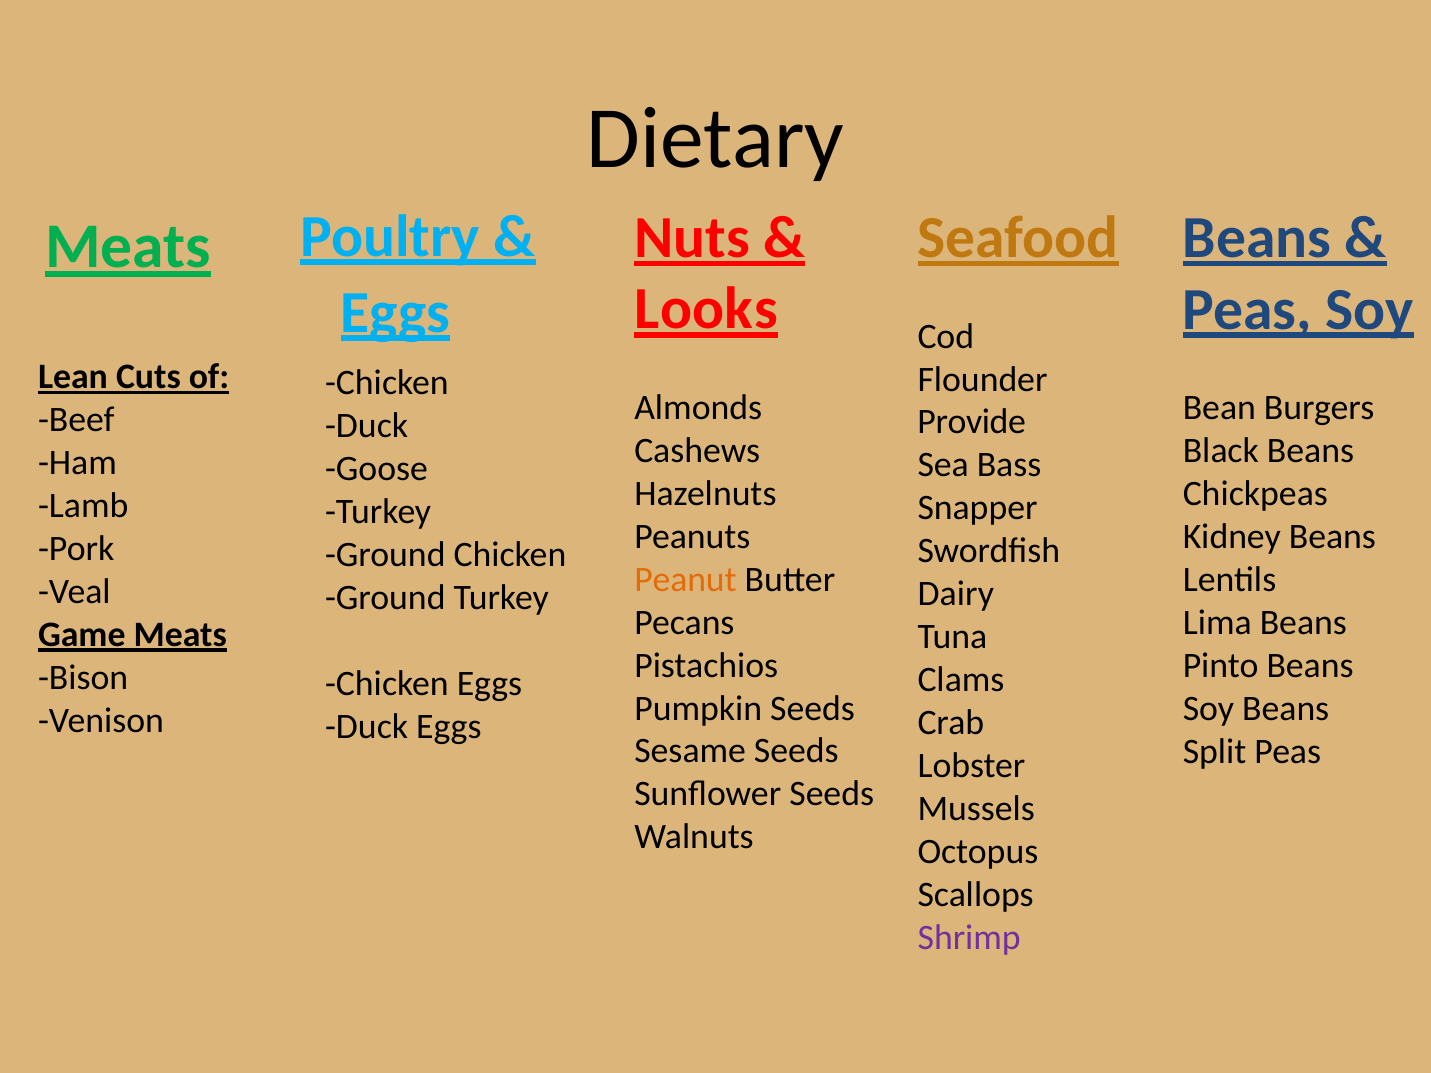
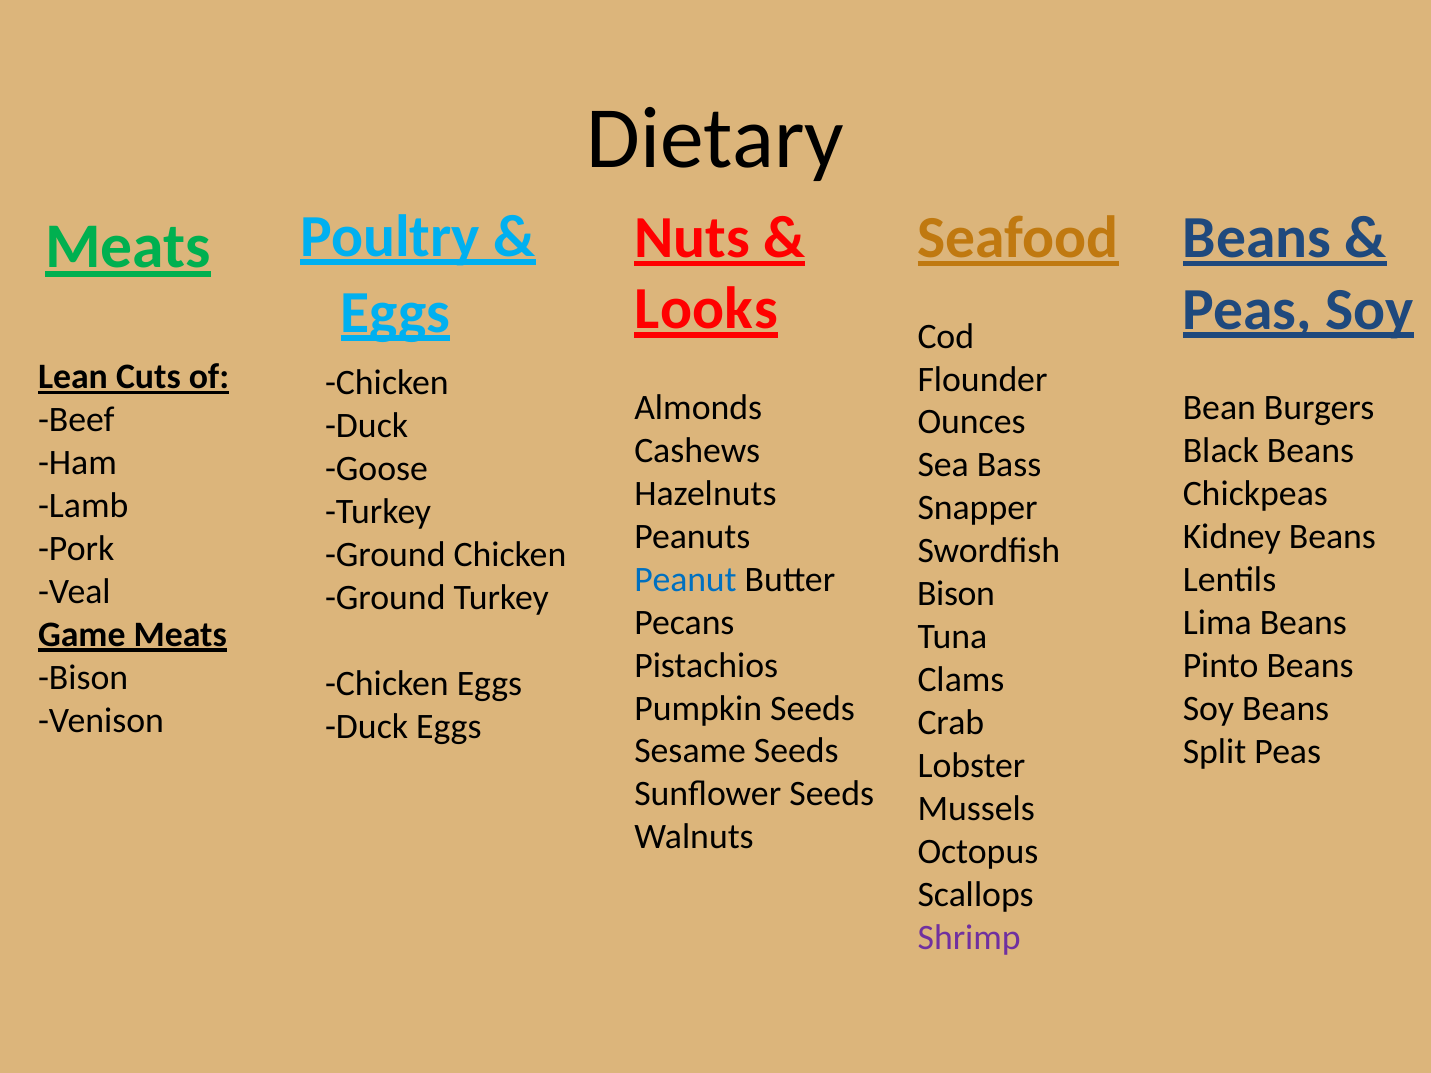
Provide: Provide -> Ounces (972, 422)
Peanut colour: orange -> blue (685, 580)
Dairy: Dairy -> Bison (956, 594)
